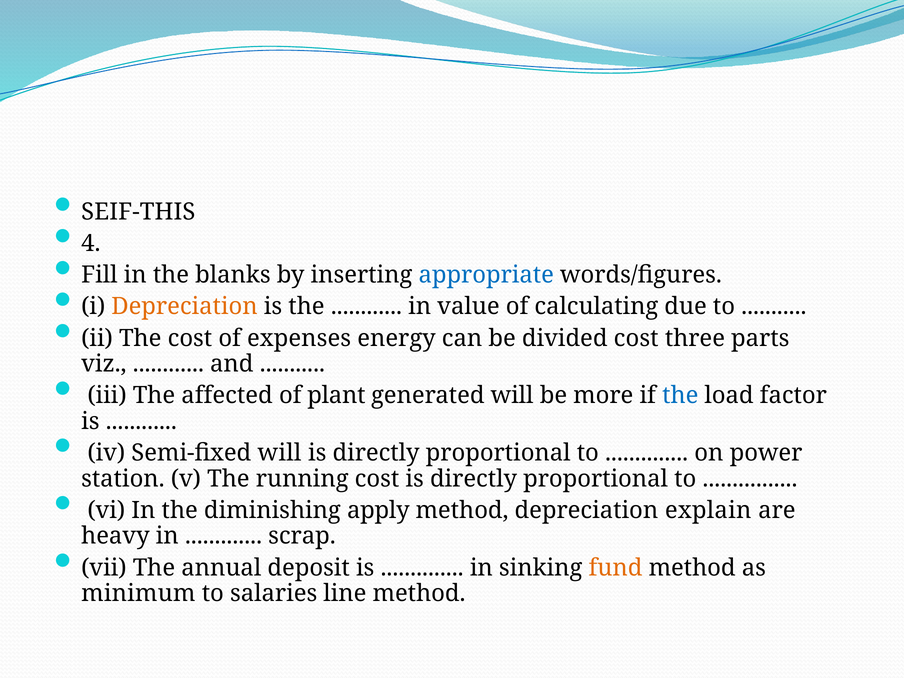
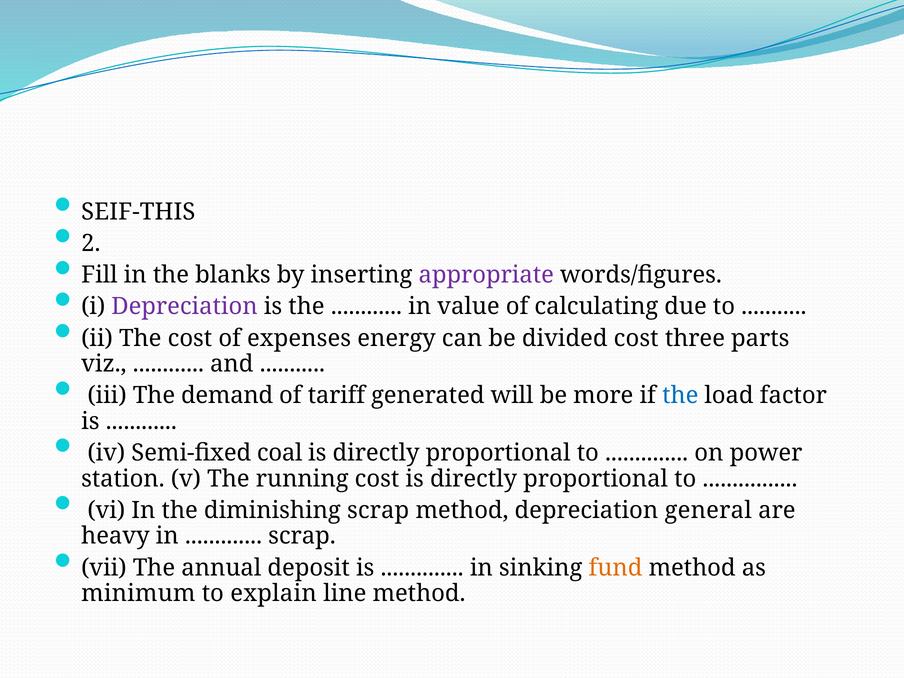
4: 4 -> 2 (91, 243)
appropriate colour: blue -> purple (486, 275)
Depreciation colour: orange -> purple (185, 307)
affected: affected -> demand (227, 396)
plant: plant -> tariff (336, 396)
Semi-fixed will: will -> coal (280, 453)
diminishing apply: apply -> scrap (378, 510)
explain: explain -> general (708, 510)
salaries: salaries -> explain (274, 593)
